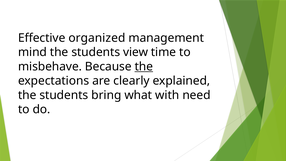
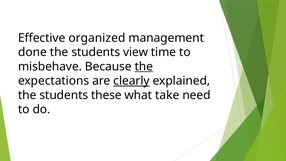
mind: mind -> done (32, 52)
clearly underline: none -> present (131, 81)
bring: bring -> these (106, 95)
with: with -> take (167, 95)
